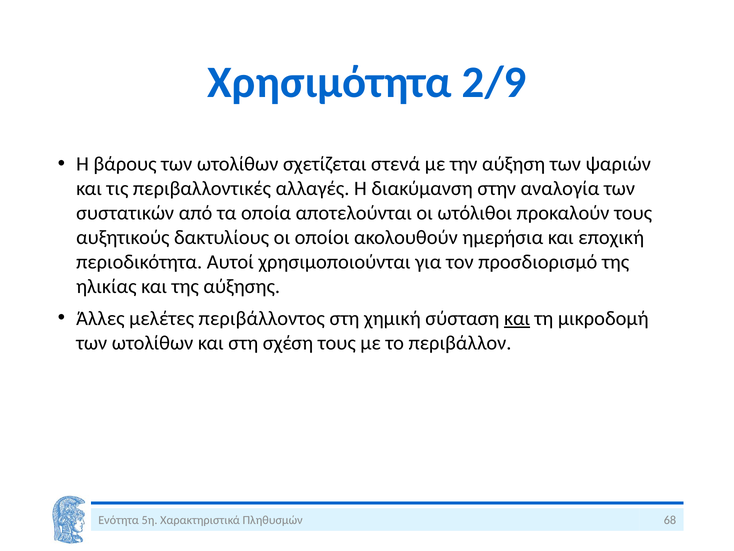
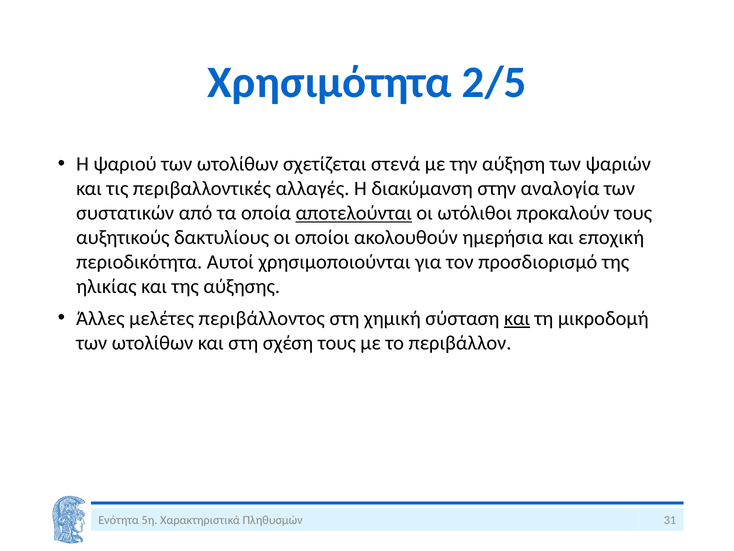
2/9: 2/9 -> 2/5 (494, 82)
βάρους: βάρους -> ψαριού (125, 164)
αποτελούνται underline: none -> present (354, 213)
68: 68 -> 31 (670, 520)
